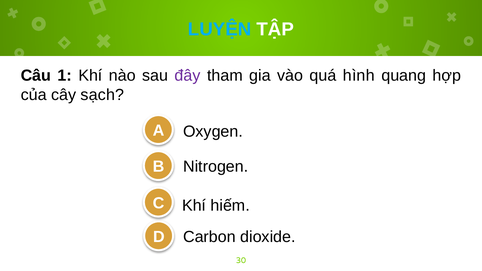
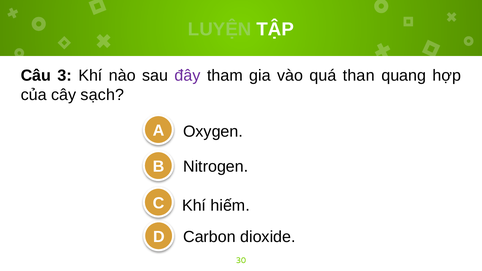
LUYỆN colour: light blue -> light green (220, 29)
1: 1 -> 3 (65, 76)
hình: hình -> than (359, 76)
